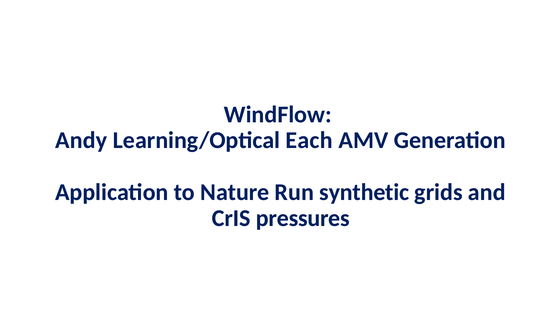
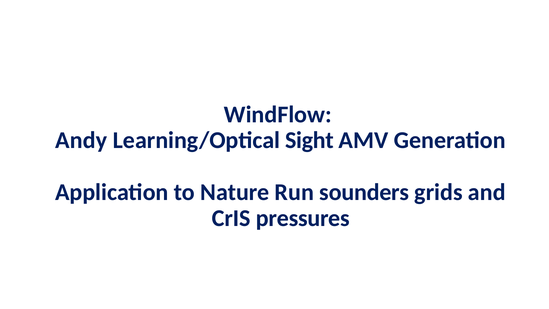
Each: Each -> Sight (309, 140)
synthetic: synthetic -> sounders (364, 192)
